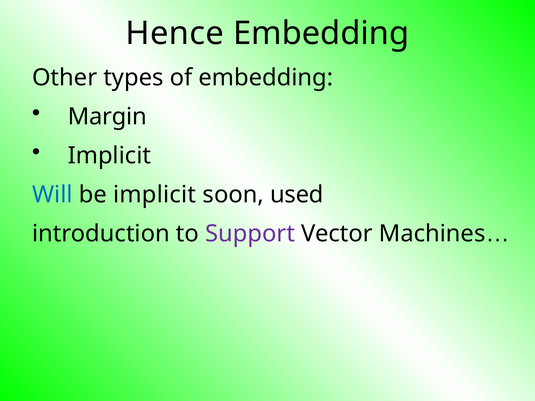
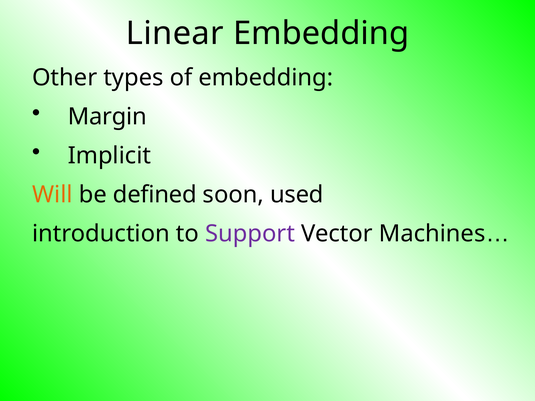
Hence: Hence -> Linear (175, 33)
Will colour: blue -> orange (52, 195)
be implicit: implicit -> defined (155, 195)
